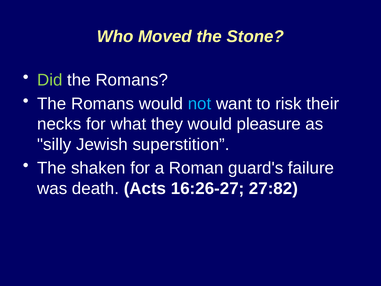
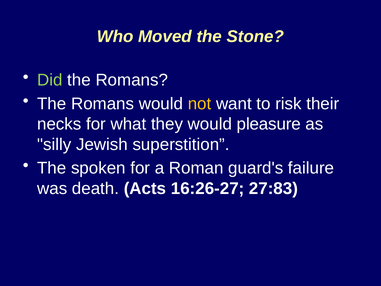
not colour: light blue -> yellow (200, 104)
shaken: shaken -> spoken (98, 168)
27:82: 27:82 -> 27:83 (273, 188)
